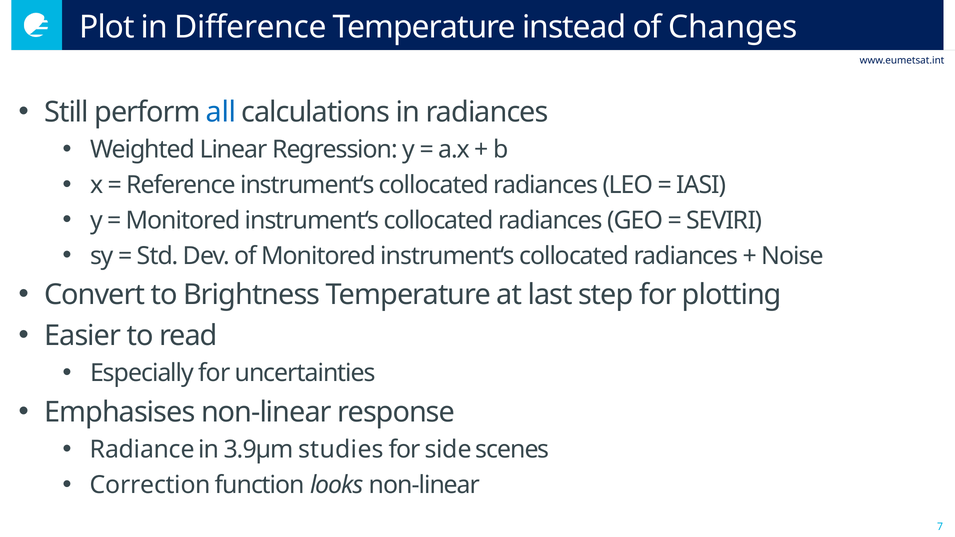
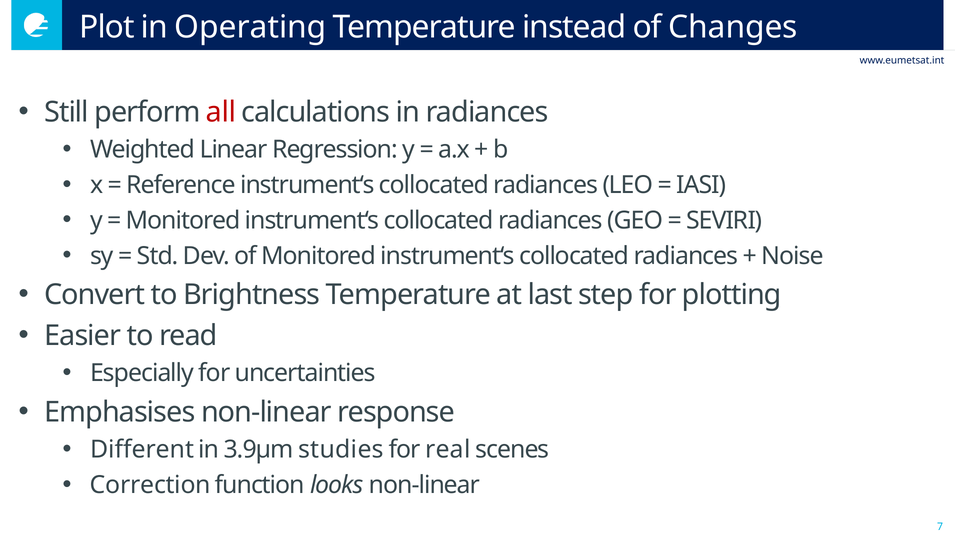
Difference: Difference -> Operating (250, 27)
all colour: blue -> red (221, 112)
Radiance: Radiance -> Different (142, 450)
side: side -> real (448, 450)
